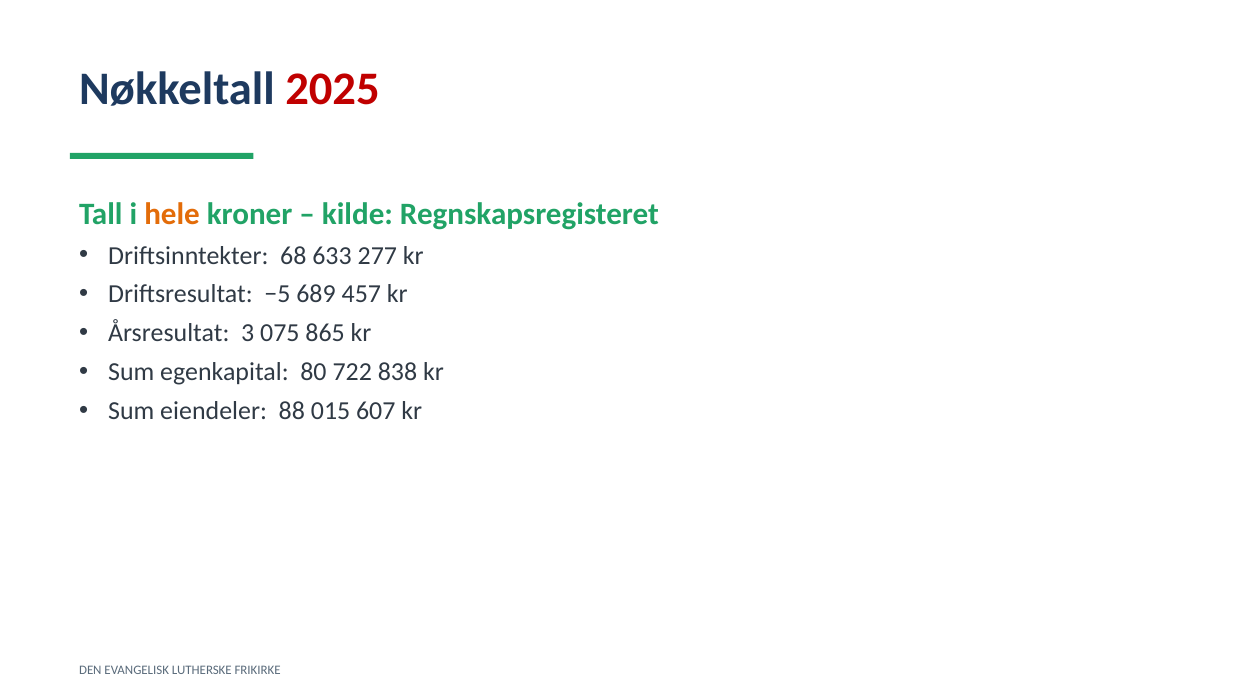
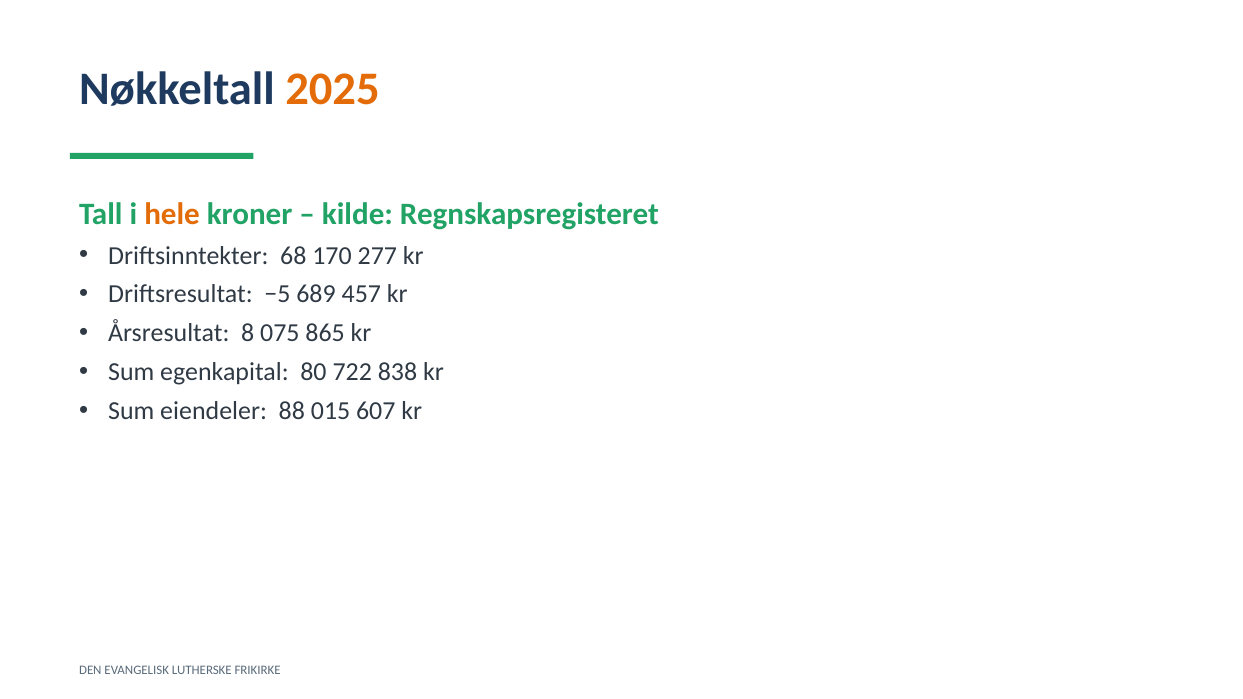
2025 colour: red -> orange (332, 89)
633: 633 -> 170 (332, 256)
3: 3 -> 8 (248, 333)
